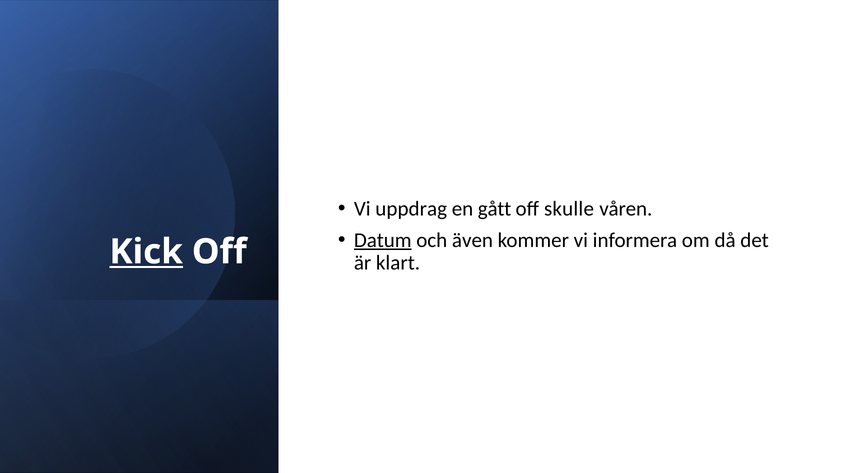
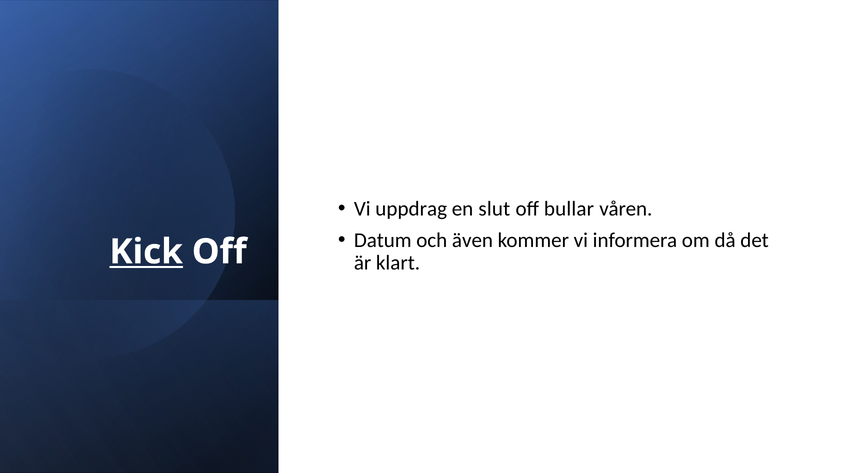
gått: gått -> slut (494, 209)
skulle: skulle -> bullar (569, 209)
Datum underline: present -> none (383, 240)
